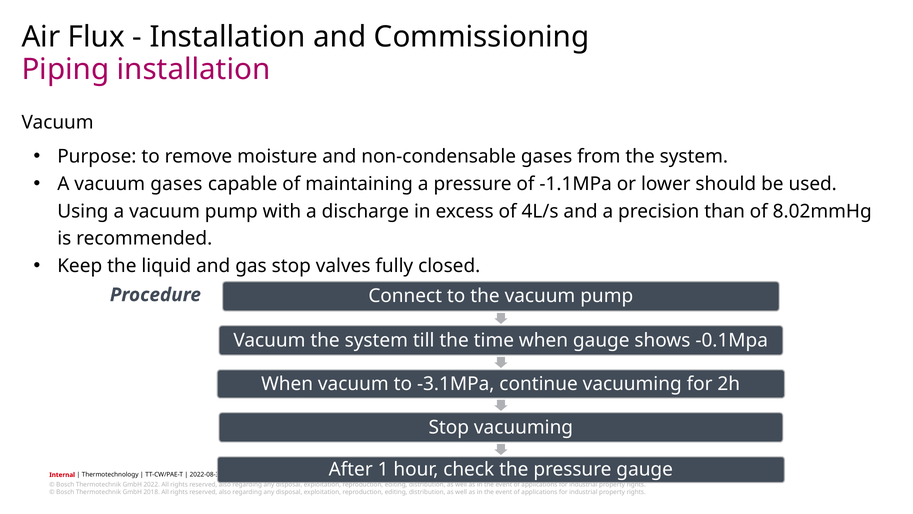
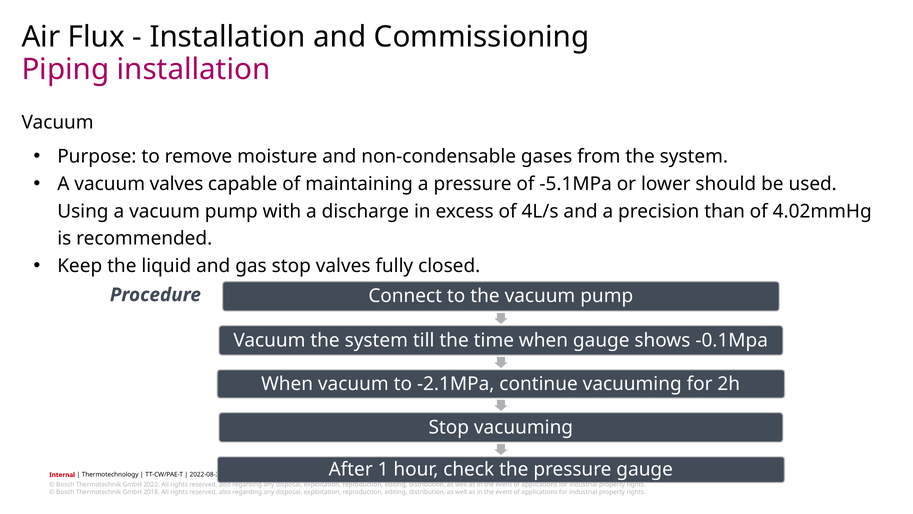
vacuum gases: gases -> valves (177, 184)
-1.1MPa: -1.1MPa -> -5.1MPa (576, 184)
8.02mmHg: 8.02mmHg -> 4.02mmHg (822, 211)
-3.1MPa: -3.1MPa -> -2.1MPa (456, 384)
